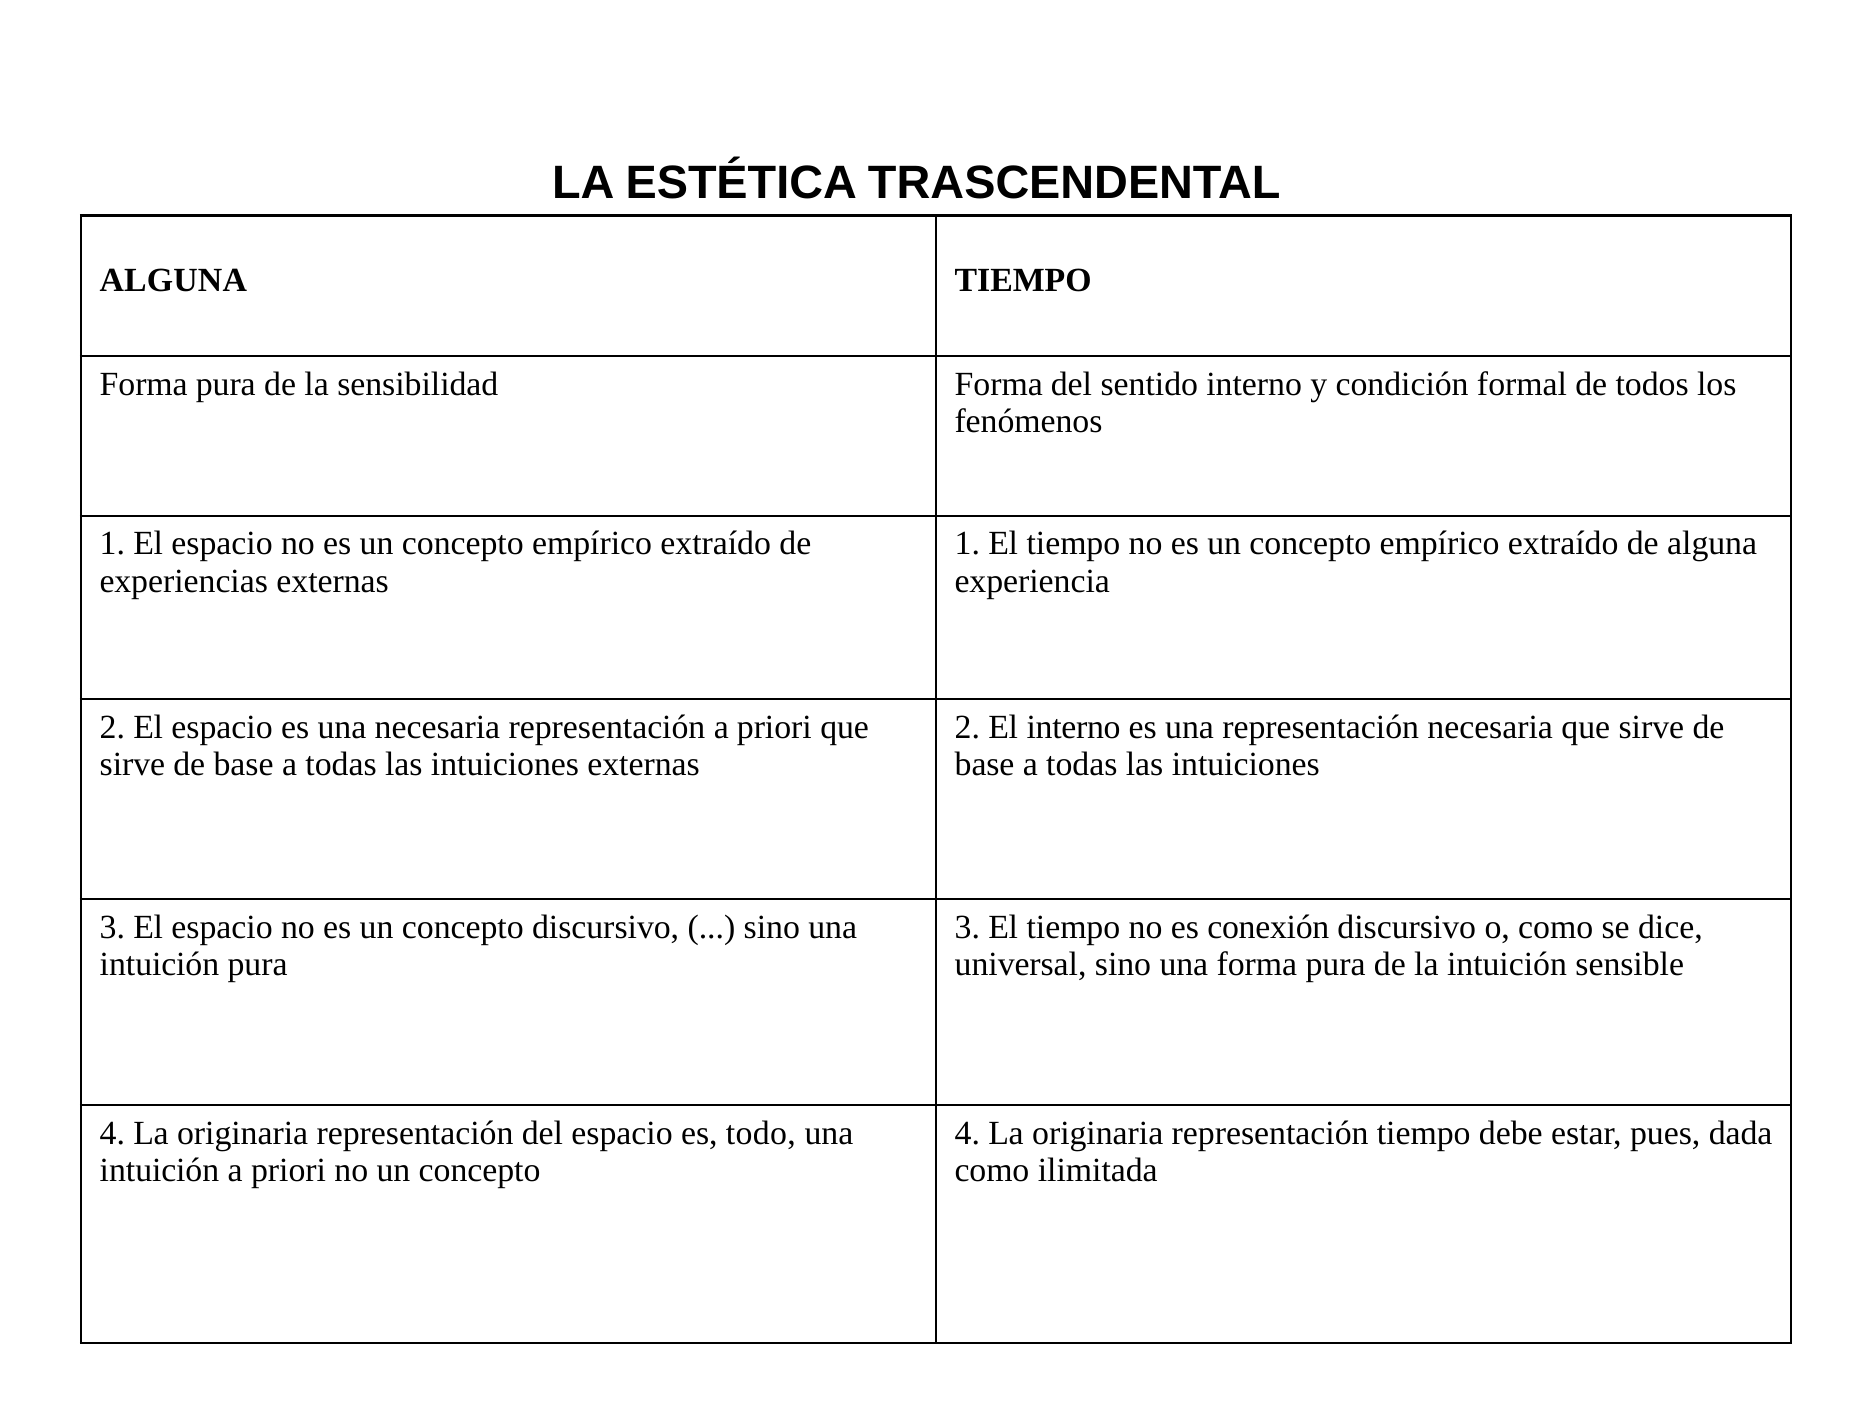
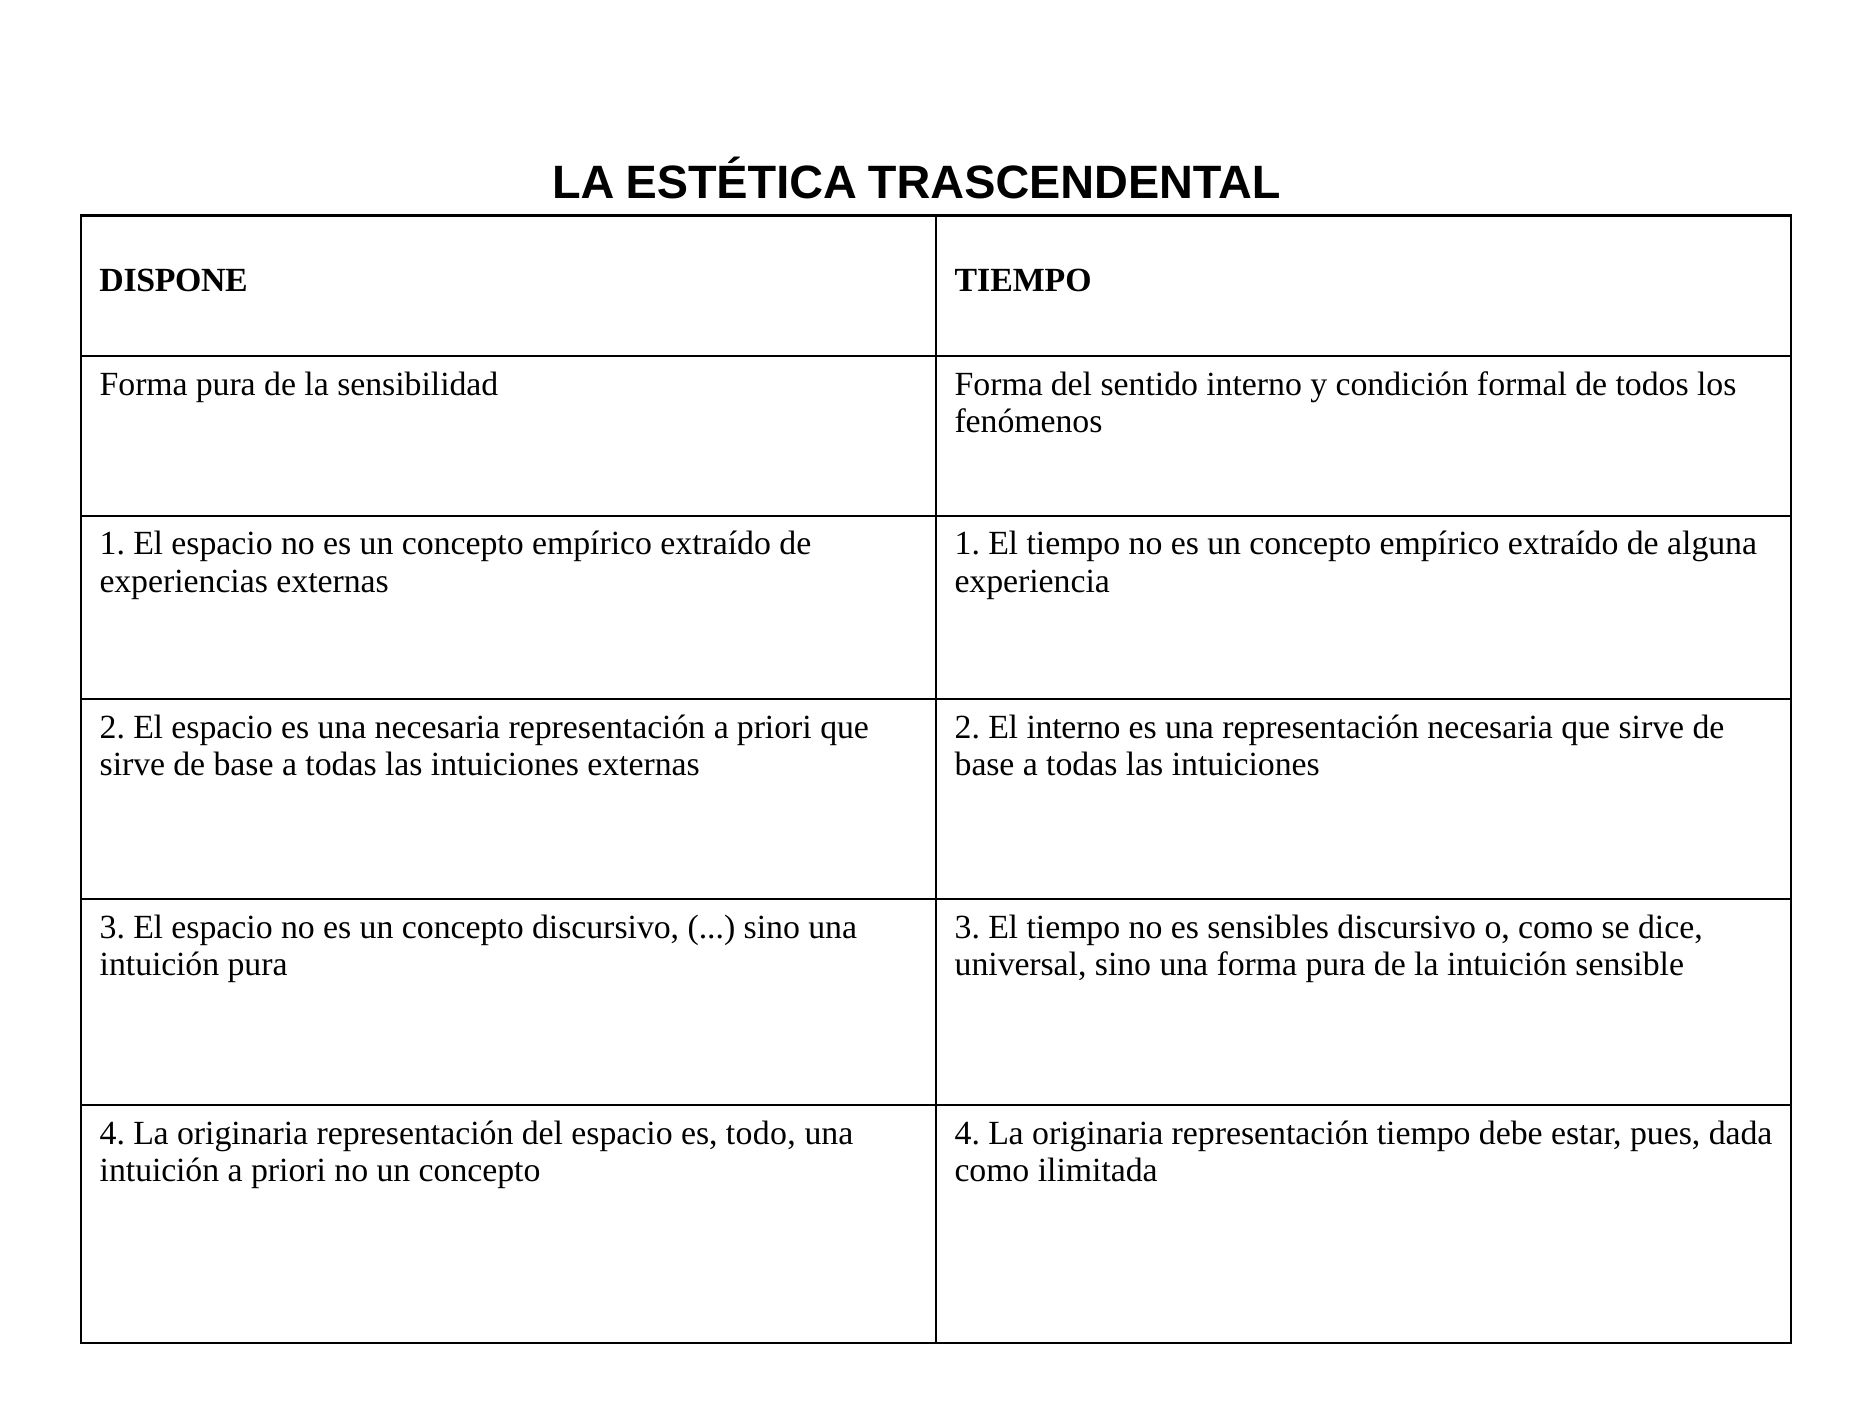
ALGUNA: ALGUNA -> DISPONE (174, 281)
conexión: conexión -> sensibles (1268, 927)
